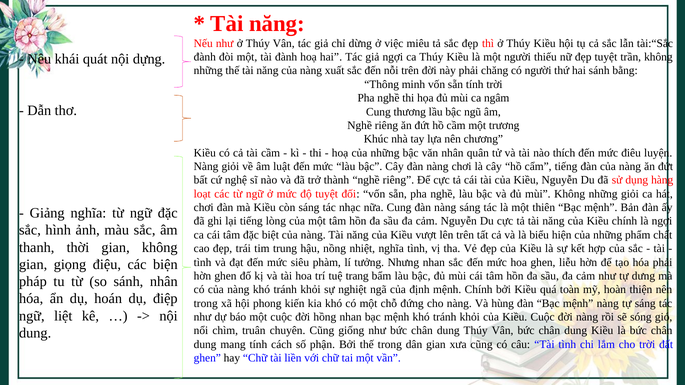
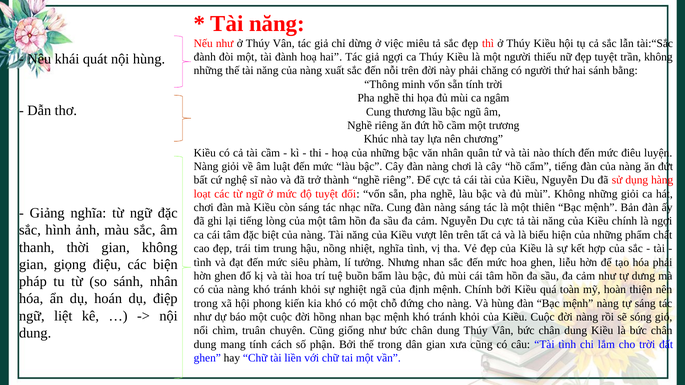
nội dựng: dựng -> hùng (149, 59)
trang: trang -> buồn (357, 276)
